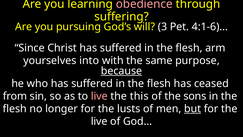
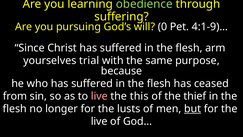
obedience colour: pink -> light green (144, 4)
3: 3 -> 0 (163, 27)
4:1-6)…: 4:1-6)… -> 4:1-9)… (210, 27)
into: into -> trial (89, 60)
because underline: present -> none (121, 71)
sons: sons -> thief (195, 96)
